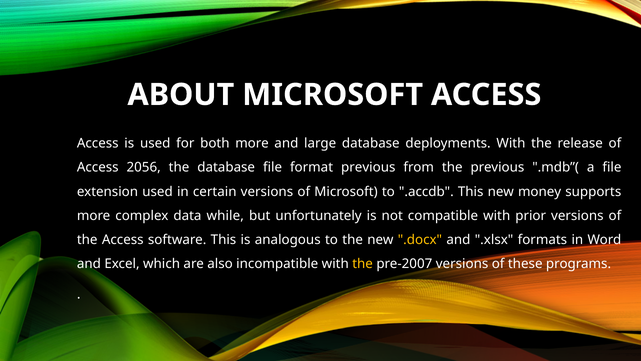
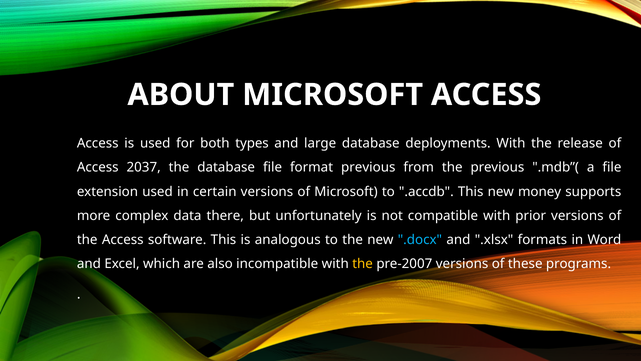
both more: more -> types (252, 143)
2056: 2056 -> 2037 (144, 167)
while: while -> there (225, 215)
.docx colour: yellow -> light blue (420, 239)
